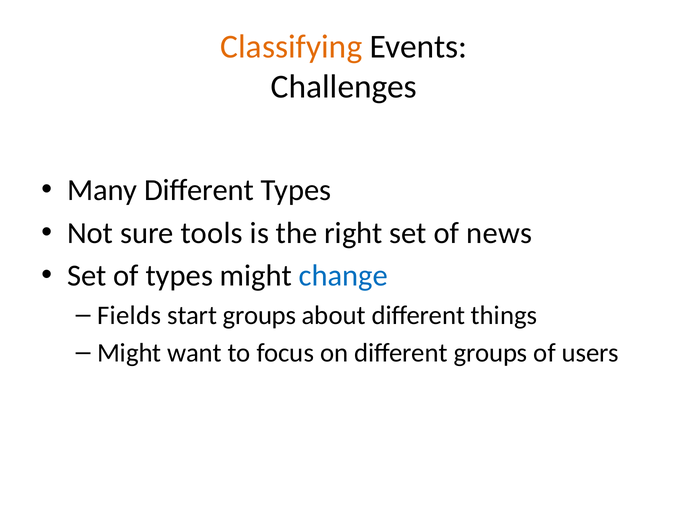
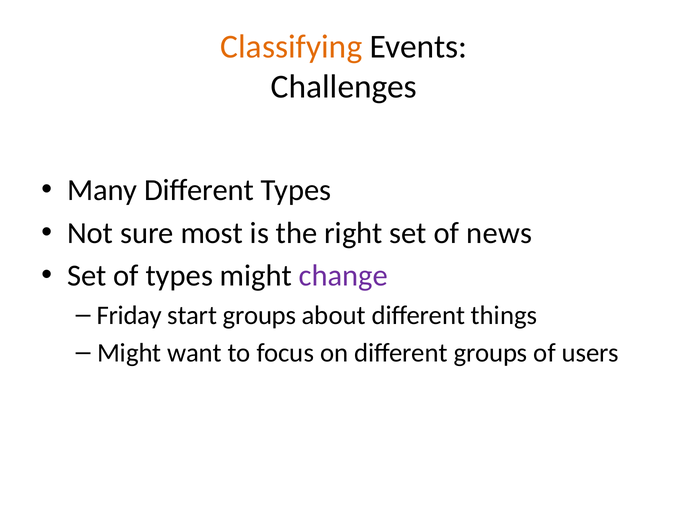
tools: tools -> most (212, 233)
change colour: blue -> purple (343, 276)
Fields: Fields -> Friday (129, 315)
